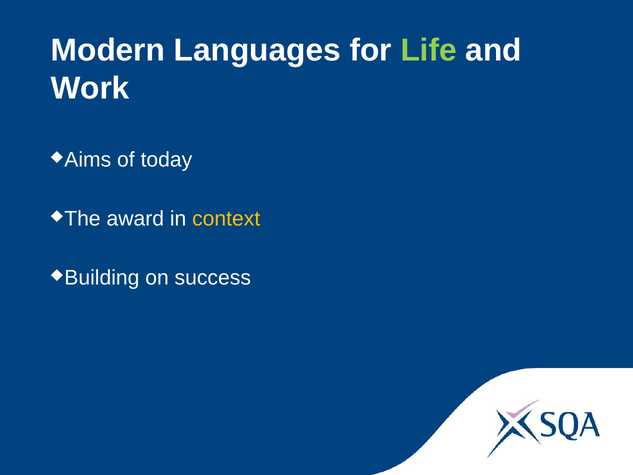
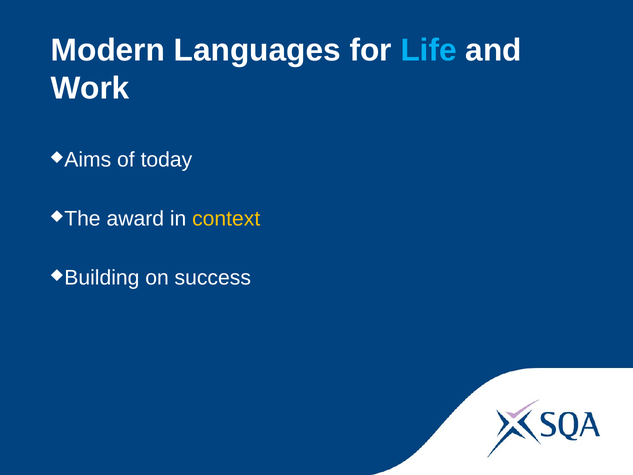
Life colour: light green -> light blue (429, 50)
